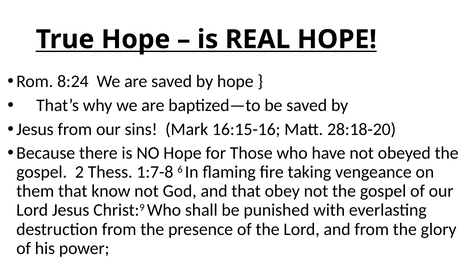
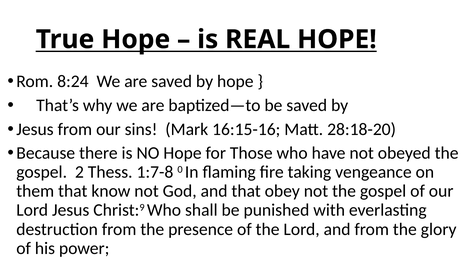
6: 6 -> 0 (180, 169)
